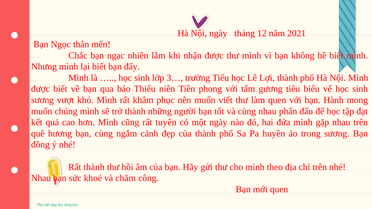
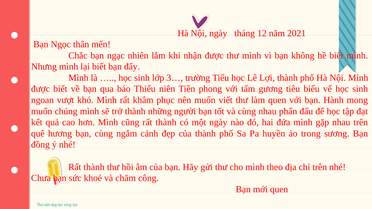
sương: sương -> ngoan (42, 100)
cũng rất tuyên: tuyên -> thành (166, 123)
Nhau: Nhau -> Chưa (41, 178)
